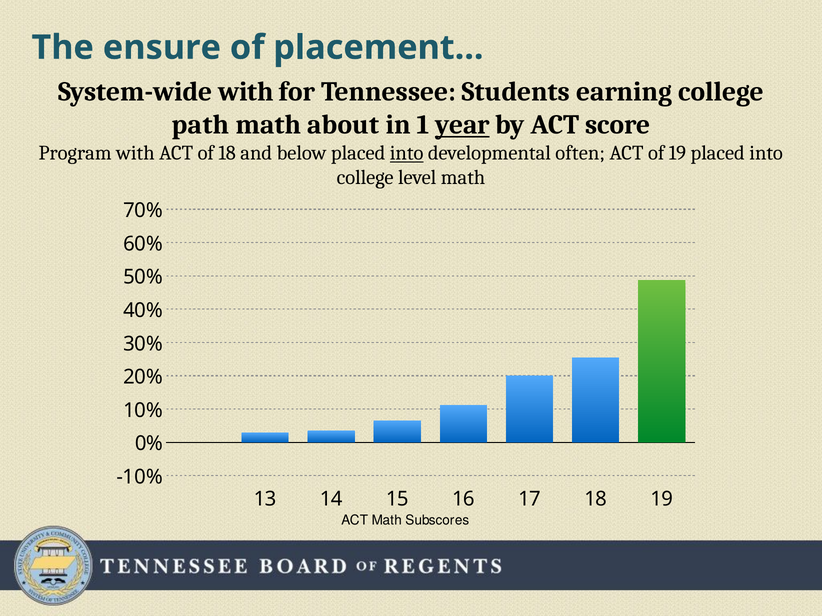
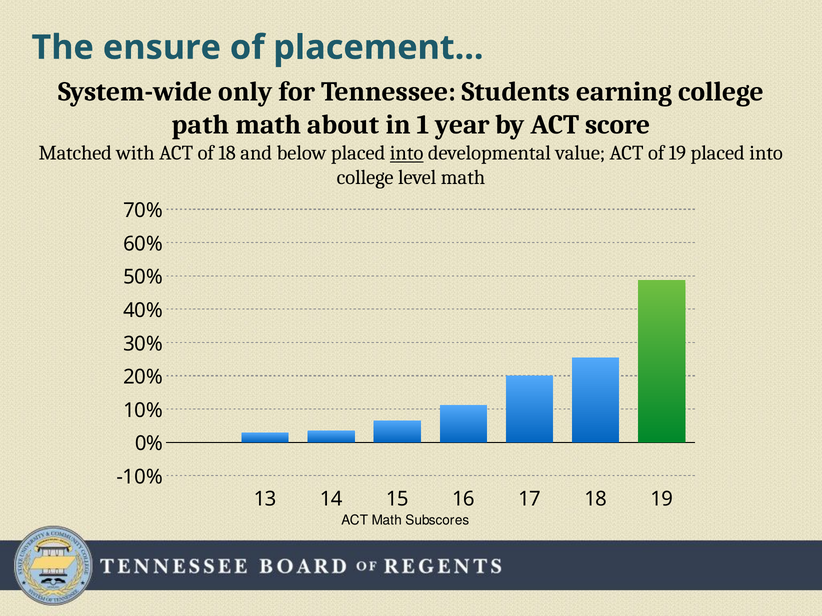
System-wide with: with -> only (246, 92)
year underline: present -> none (462, 125)
Program: Program -> Matched (75, 153)
often: often -> value (580, 153)
